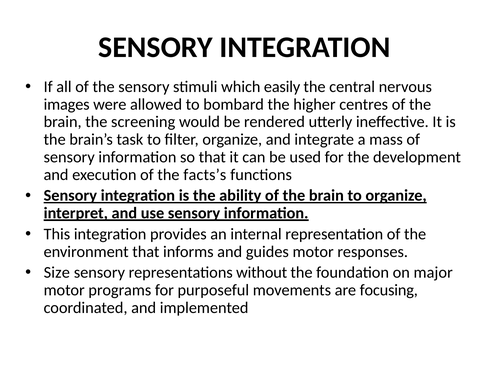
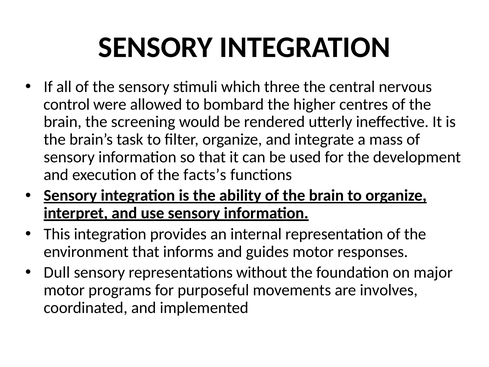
easily: easily -> three (282, 87)
images: images -> control (67, 104)
Size: Size -> Dull (57, 272)
focusing: focusing -> involves (389, 290)
